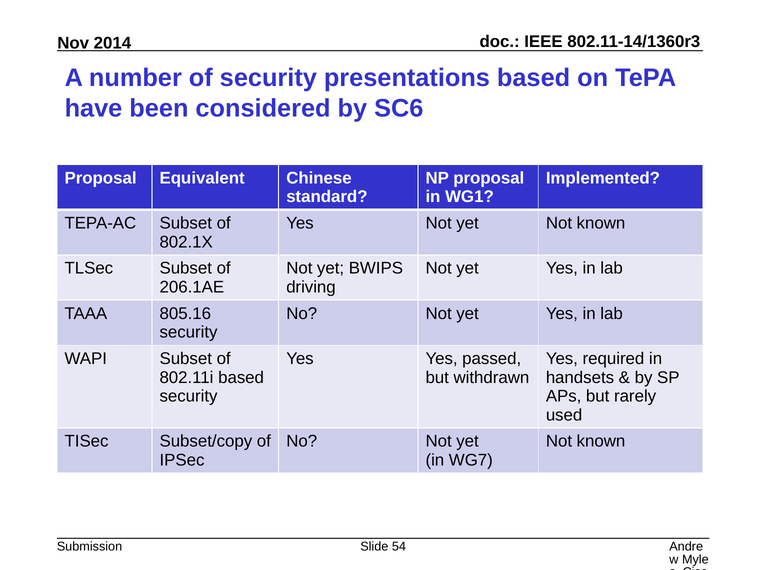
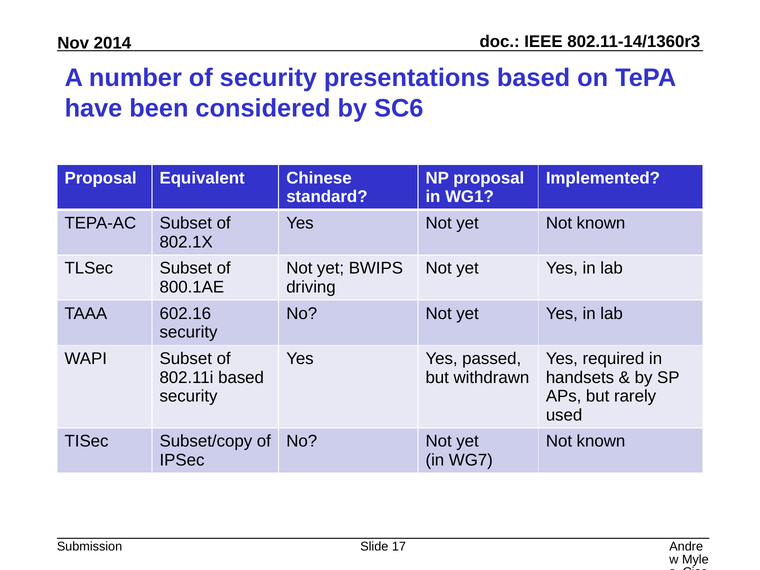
206.1AE: 206.1AE -> 800.1AE (192, 287)
805.16: 805.16 -> 602.16 (185, 314)
54: 54 -> 17 (399, 547)
